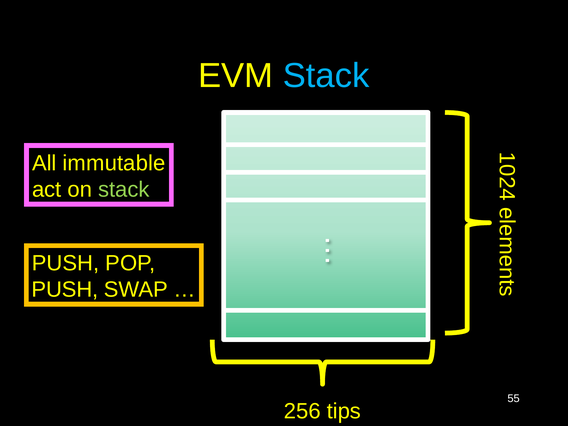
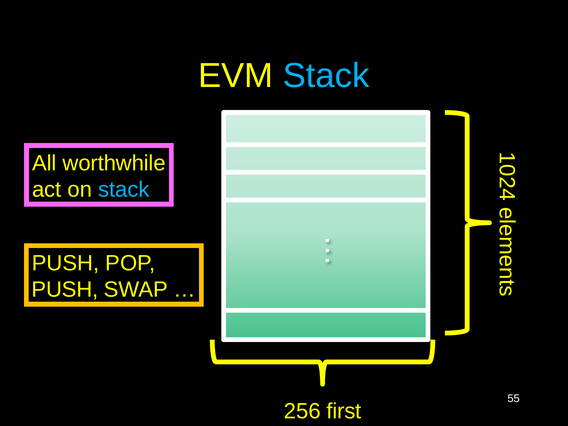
immutable: immutable -> worthwhile (114, 163)
stack colour: light green -> light blue (124, 190)
tips: tips -> first (344, 411)
